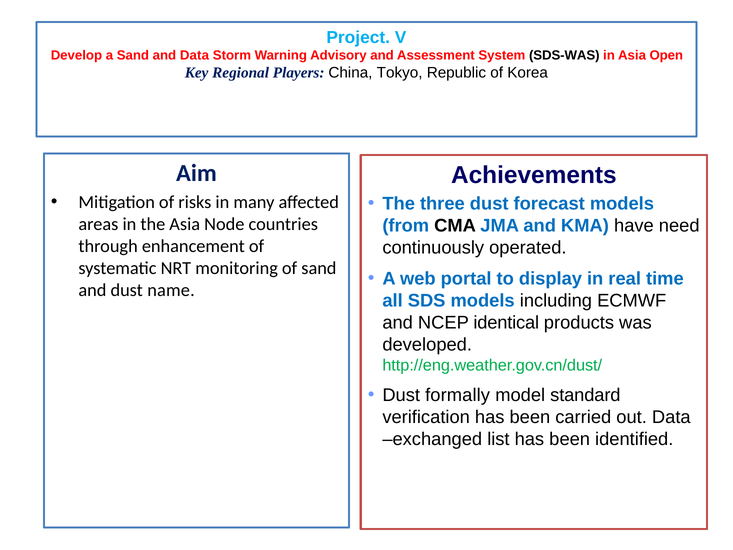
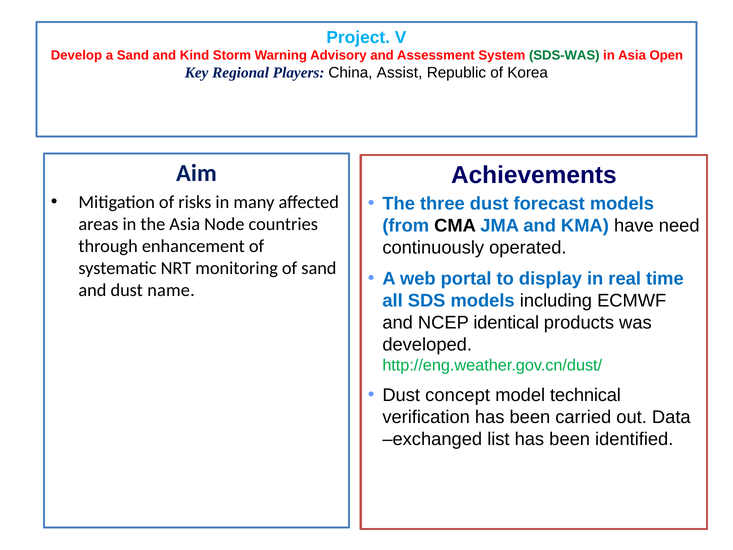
and Data: Data -> Kind (195, 55)
SDS-WAS colour: black -> green (564, 55)
Tokyo: Tokyo -> Assist (400, 73)
formally: formally -> concept (458, 395)
standard: standard -> technical (585, 395)
